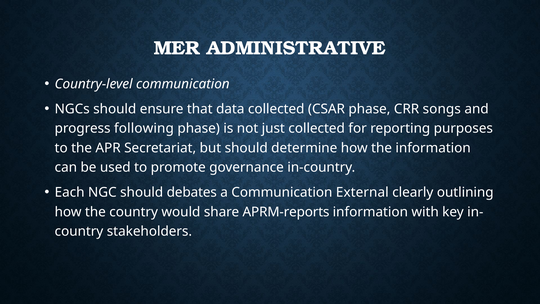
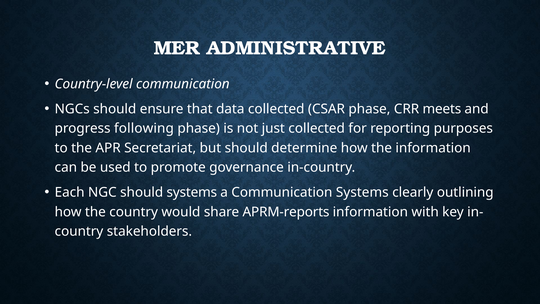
songs: songs -> meets (442, 109)
should debates: debates -> systems (192, 192)
Communication External: External -> Systems (362, 192)
